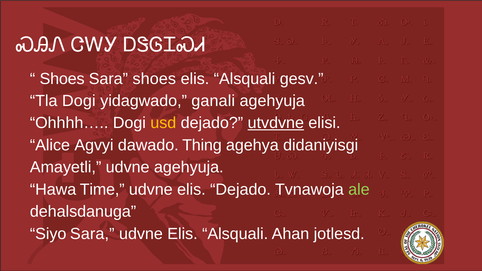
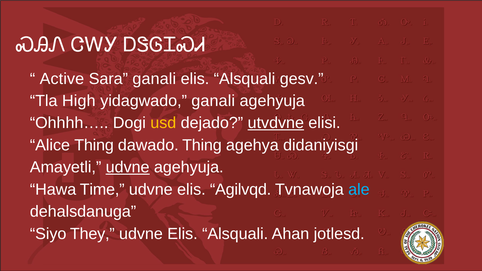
Shoes: Shoes -> Active (62, 79)
Sara shoes: shoes -> ganali (154, 79)
Tla Dogi: Dogi -> High (79, 101)
Alice Agvyi: Agvyi -> Thing (94, 145)
udvne underline: none -> present (128, 167)
elis Dejado: Dejado -> Agilvqd (241, 190)
ale colour: light green -> light blue (359, 190)
Siyo Sara: Sara -> They (92, 234)
